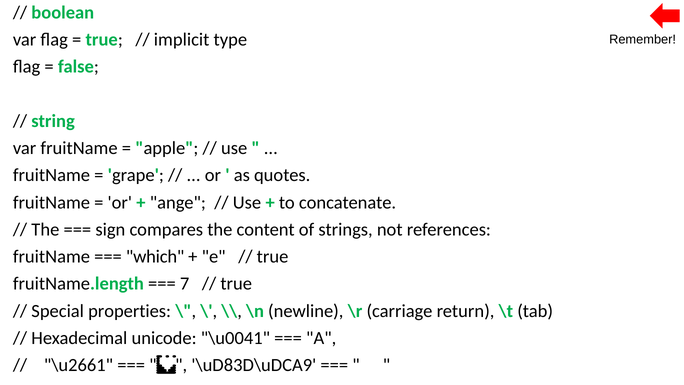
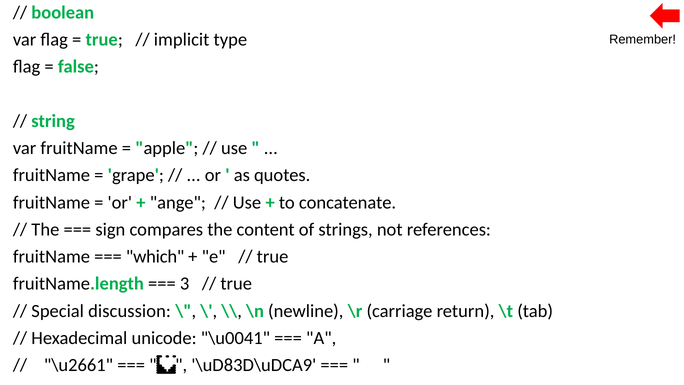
7: 7 -> 3 (185, 284)
properties: properties -> discussion (130, 311)
